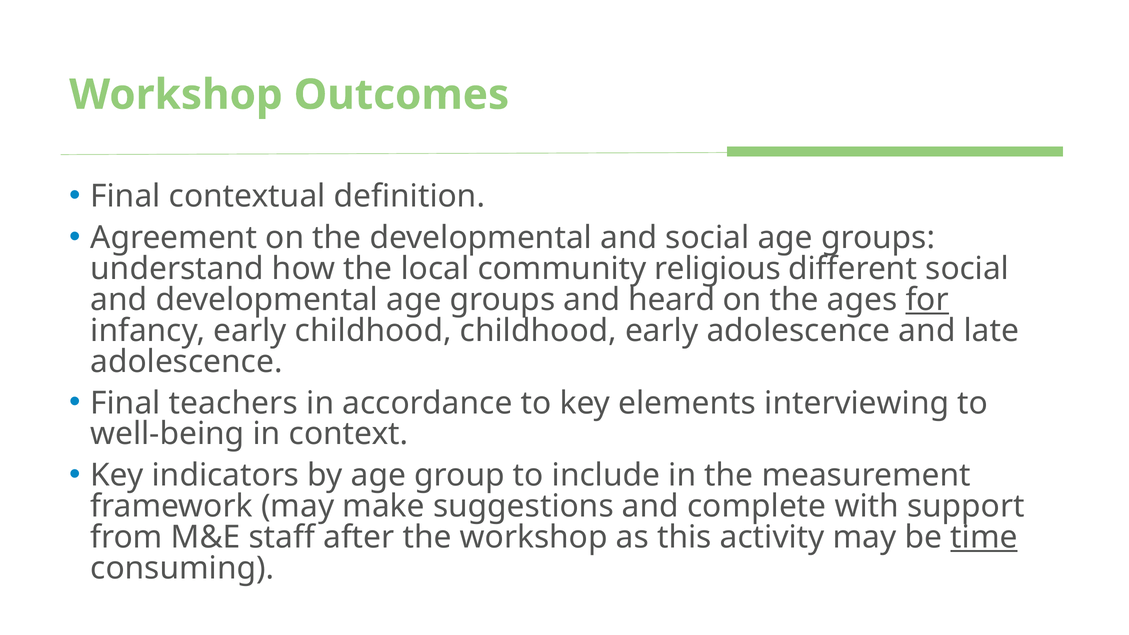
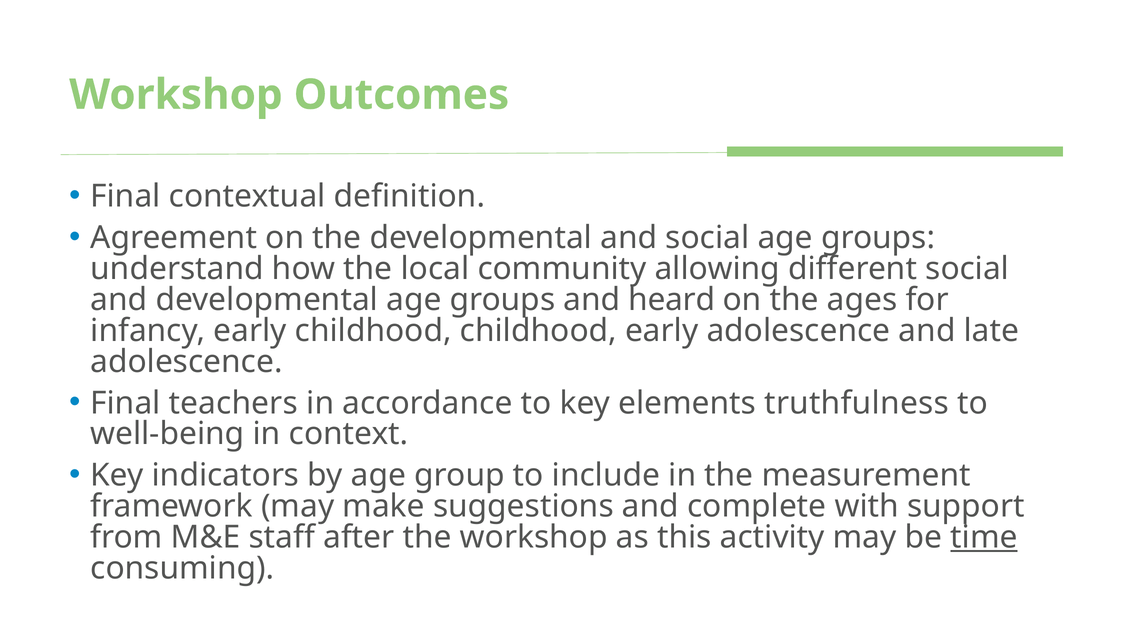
religious: religious -> allowing (717, 269)
for underline: present -> none (927, 300)
interviewing: interviewing -> truthfulness (857, 403)
